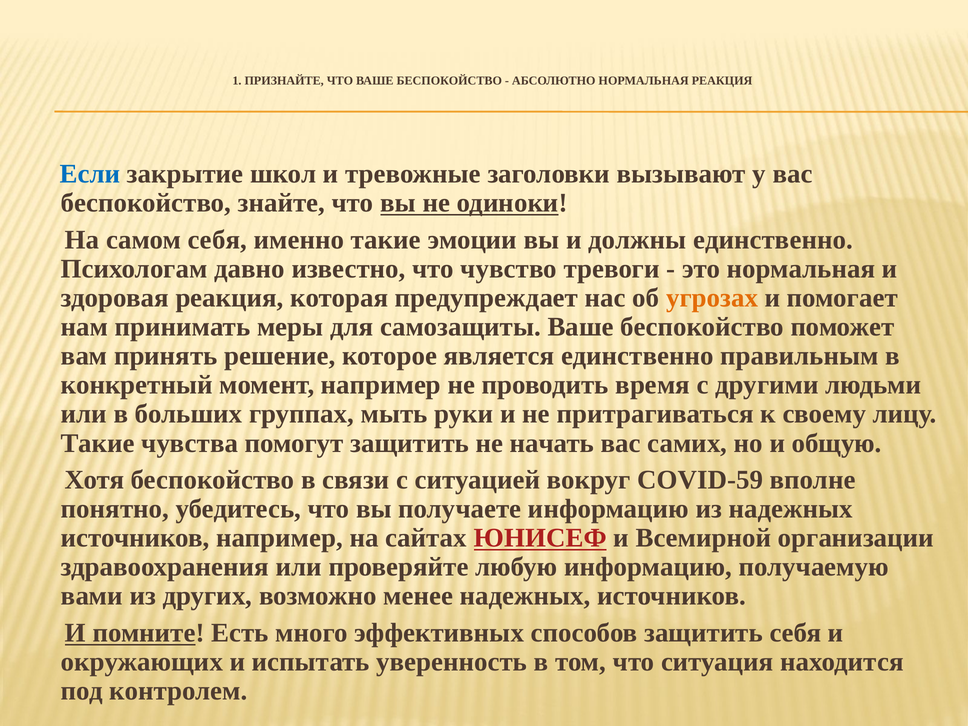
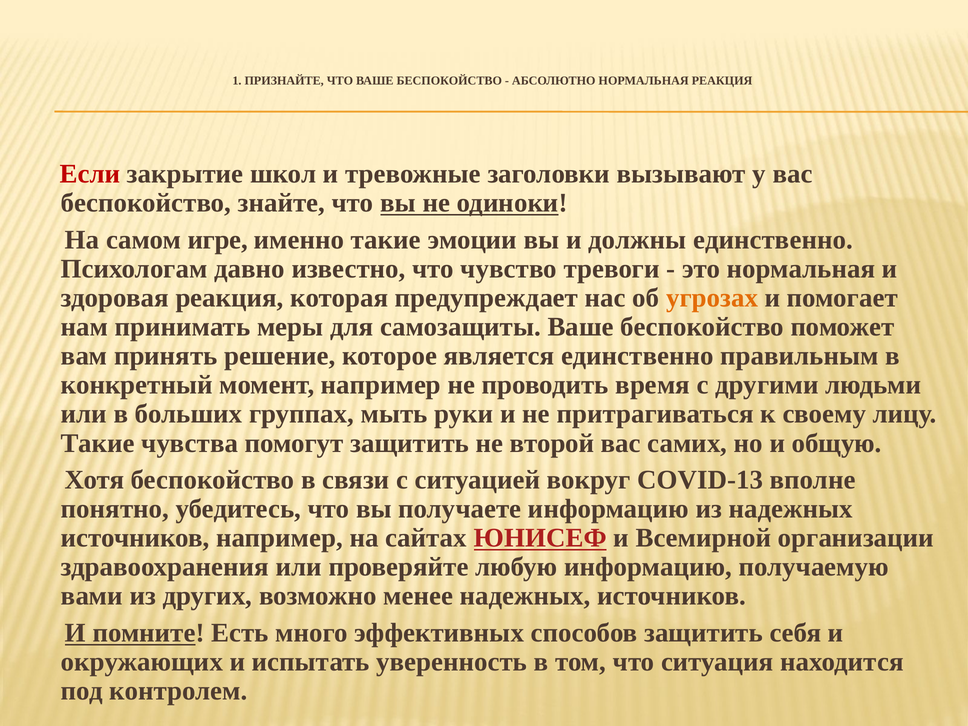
Если colour: blue -> red (90, 174)
самом себя: себя -> игре (218, 240)
начать: начать -> второй (552, 443)
COVID-59: COVID-59 -> COVID-13 (700, 480)
